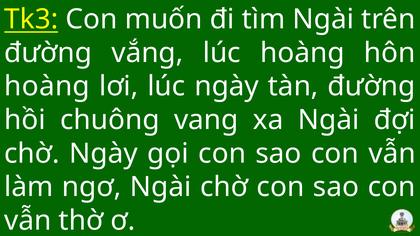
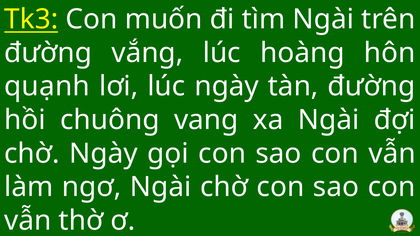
hoàng: hoàng -> quạnh (47, 86)
